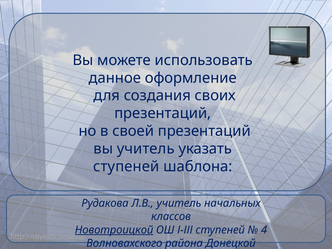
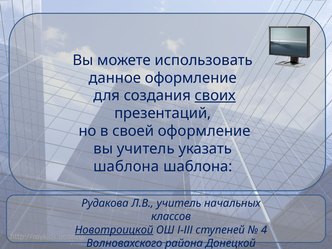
своих underline: none -> present (215, 96)
своей презентаций: презентаций -> оформление (204, 131)
ступеней: ступеней -> шаблона (126, 166)
